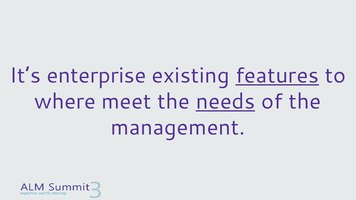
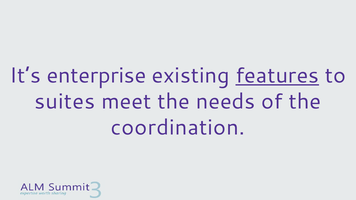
where: where -> suites (65, 102)
needs underline: present -> none (225, 102)
management: management -> coordination (178, 128)
